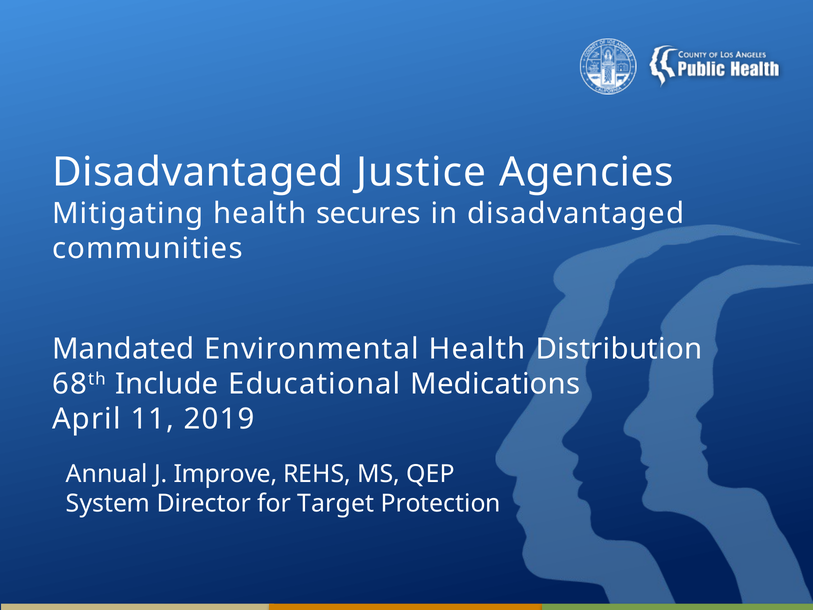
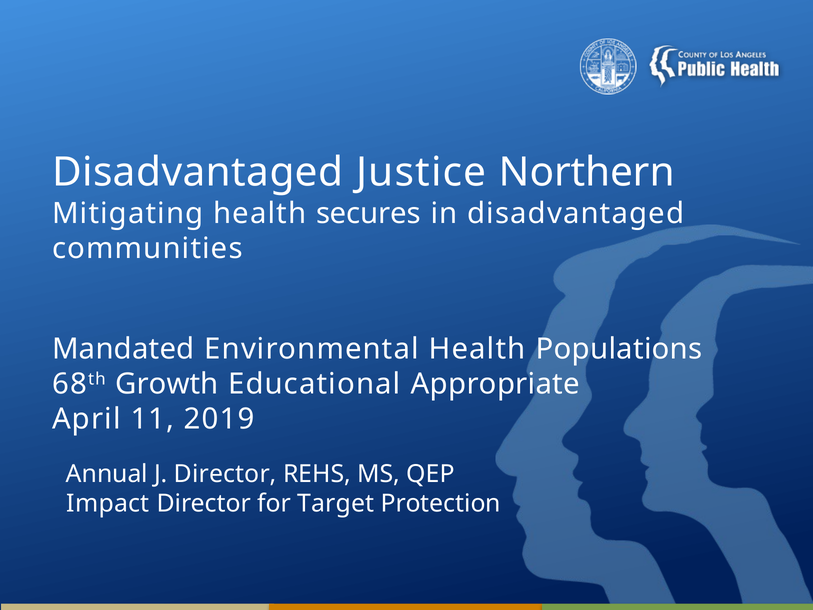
Agencies: Agencies -> Northern (587, 172)
Distribution: Distribution -> Populations (619, 349)
Include: Include -> Growth (167, 384)
Medications: Medications -> Appropriate (495, 384)
J Improve: Improve -> Director (225, 474)
System: System -> Impact (108, 503)
